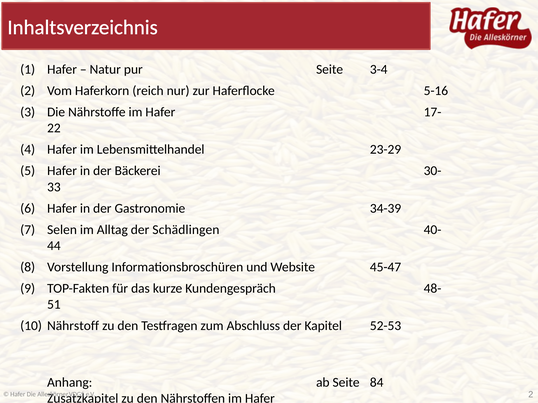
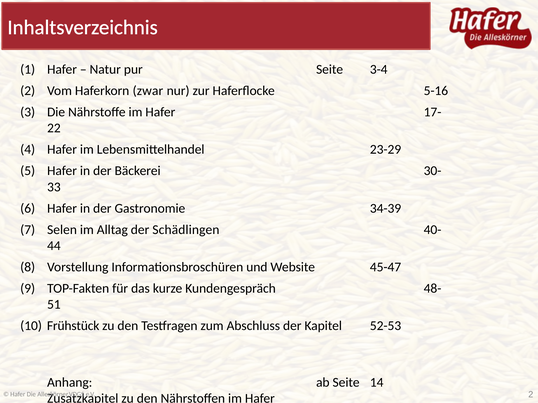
reich: reich -> zwar (148, 91)
Nährstoff: Nährstoff -> Frühstück (73, 326)
84: 84 -> 14 (377, 383)
